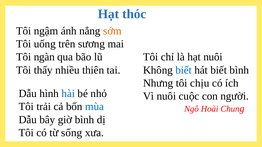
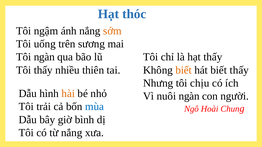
hạt nuôi: nuôi -> thấy (213, 57)
biết colour: blue -> orange (184, 70)
biết bình: bình -> thấy (239, 70)
hài colour: blue -> orange (68, 94)
nuôi cuộc: cuộc -> ngàn (189, 96)
từ sống: sống -> nắng (72, 133)
